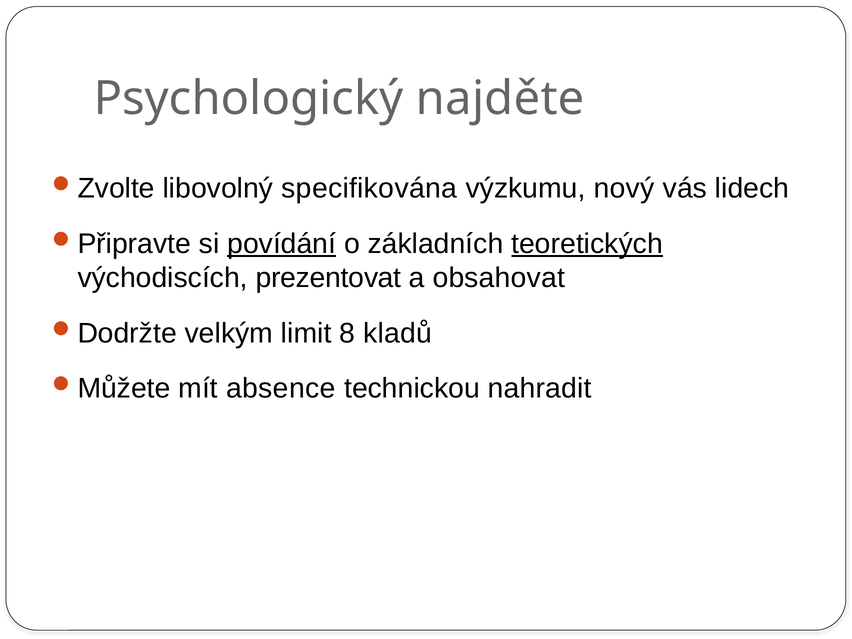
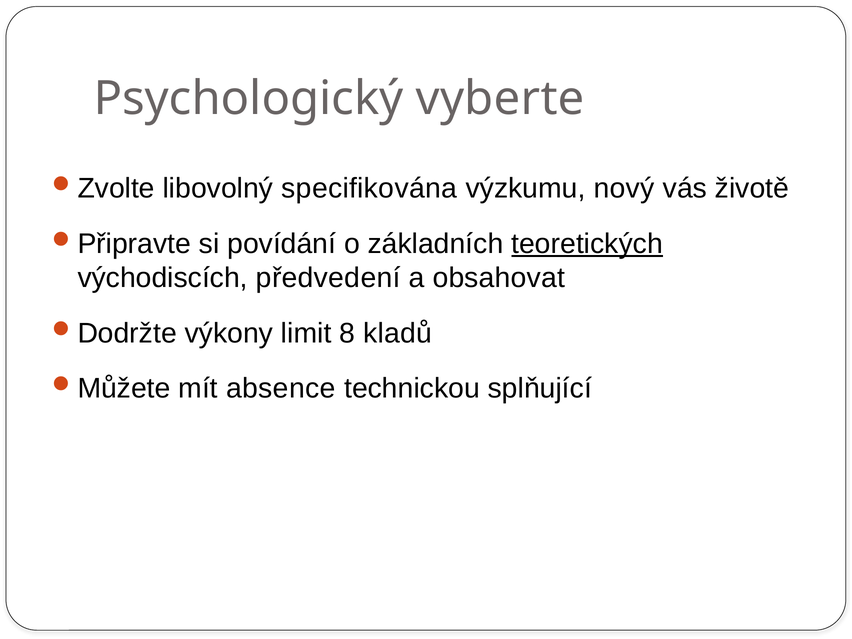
najděte: najděte -> vyberte (500, 98)
lidech: lidech -> životě (752, 188)
povídání underline: present -> none (282, 244)
prezentovat: prezentovat -> předvedení (328, 278)
velkým: velkým -> výkony (229, 333)
nahradit: nahradit -> splňující (540, 389)
